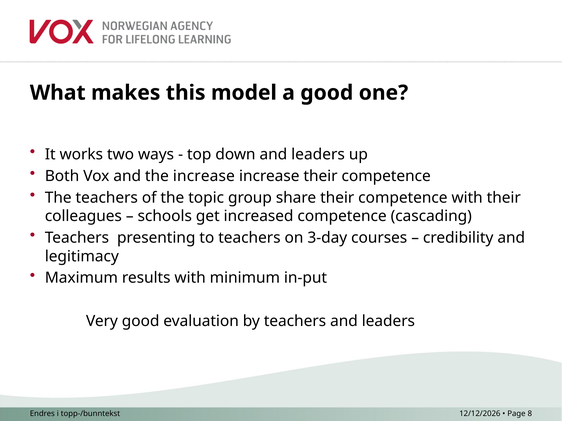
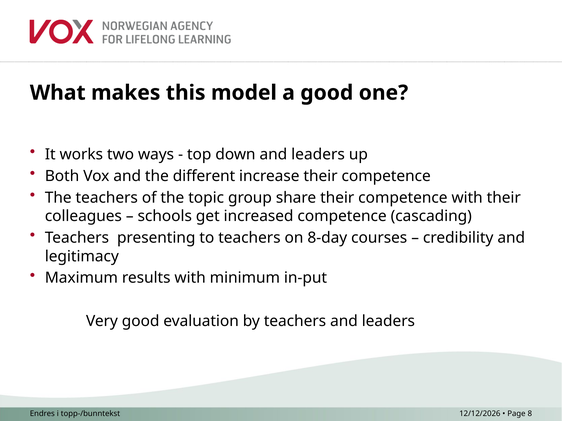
the increase: increase -> different (204, 176)
3-day: 3-day -> 8-day (327, 238)
